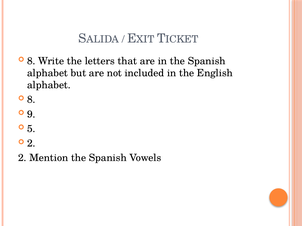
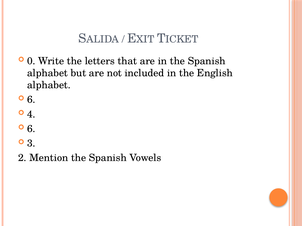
8: 8 -> 0 (31, 61)
8: 8 -> 6 (31, 100)
9: 9 -> 4 (31, 114)
5: 5 -> 6 (31, 129)
2: 2 -> 3 (31, 144)
